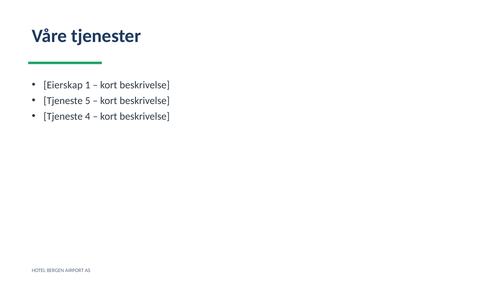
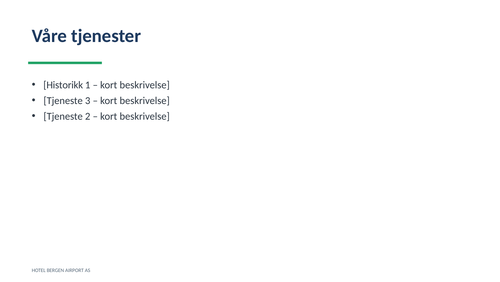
Eierskap: Eierskap -> Historikk (63, 85)
5: 5 -> 3 (88, 100)
4: 4 -> 2 (88, 116)
